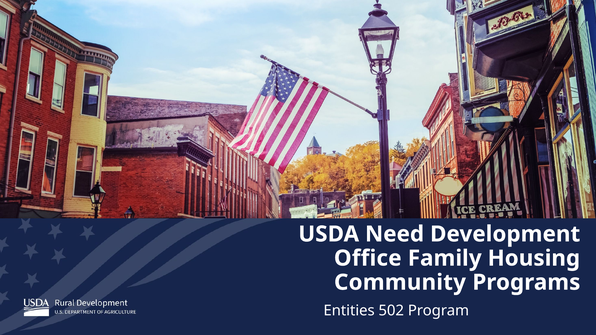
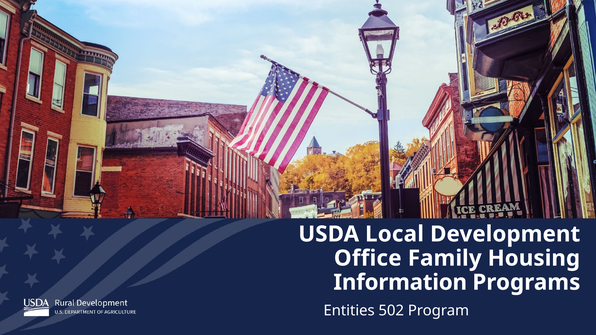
Need: Need -> Local (394, 234)
Community: Community -> Information (400, 283)
